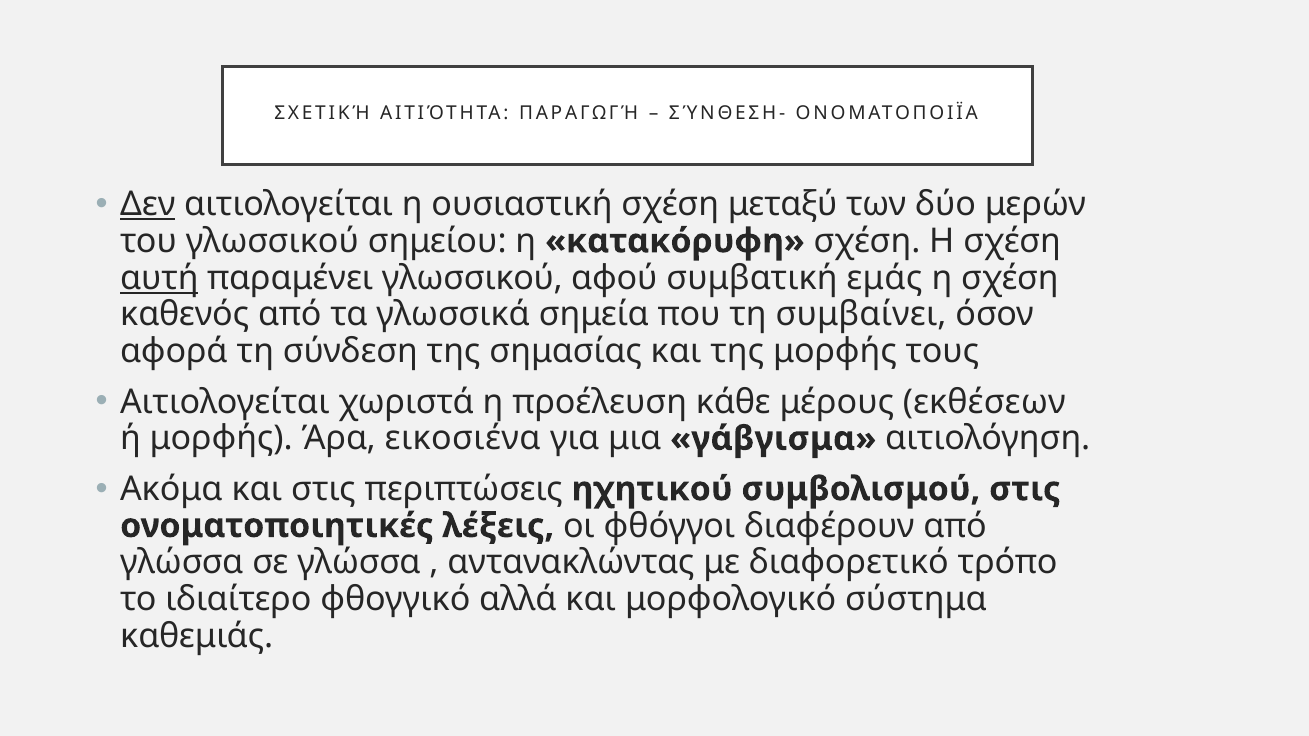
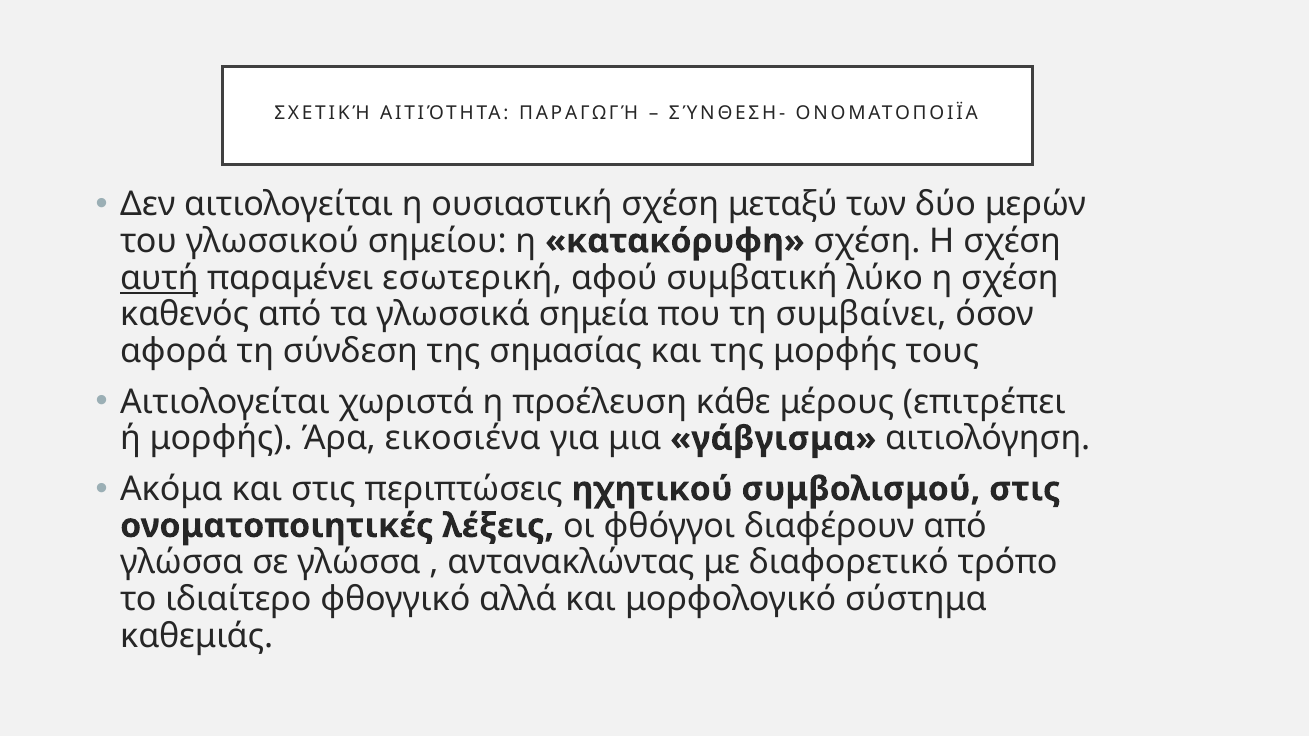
Δεν underline: present -> none (148, 204)
παραμένει γλωσσικού: γλωσσικού -> εσωτερική (472, 278)
εμάς: εμάς -> λύκο (885, 278)
εκθέσεων: εκθέσεων -> επιτρέπει (984, 402)
